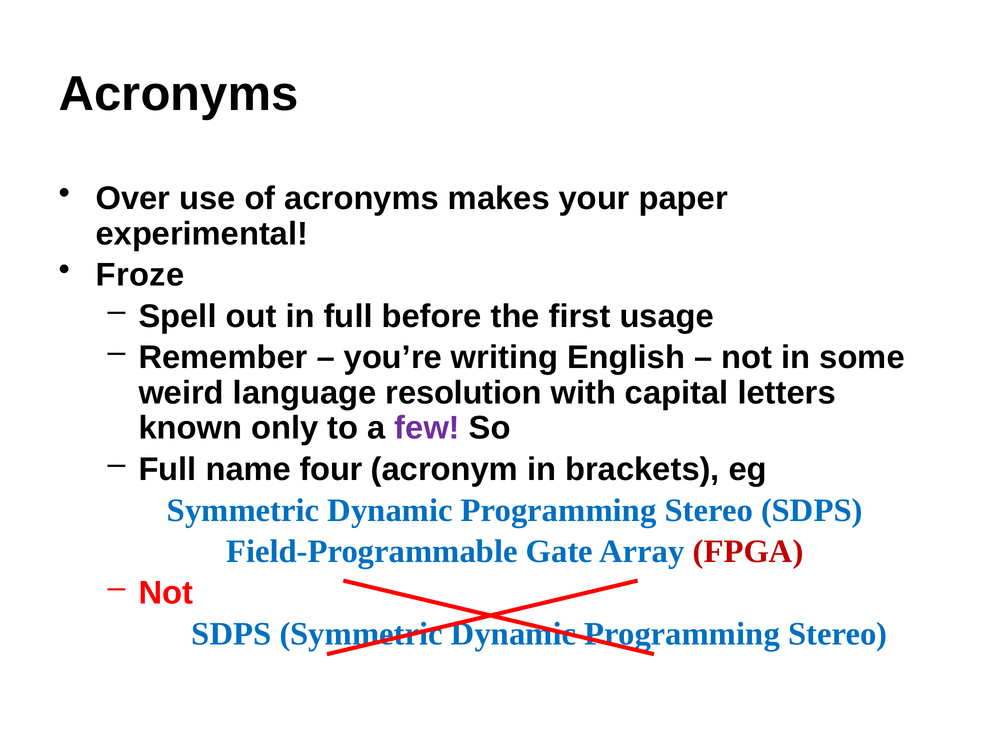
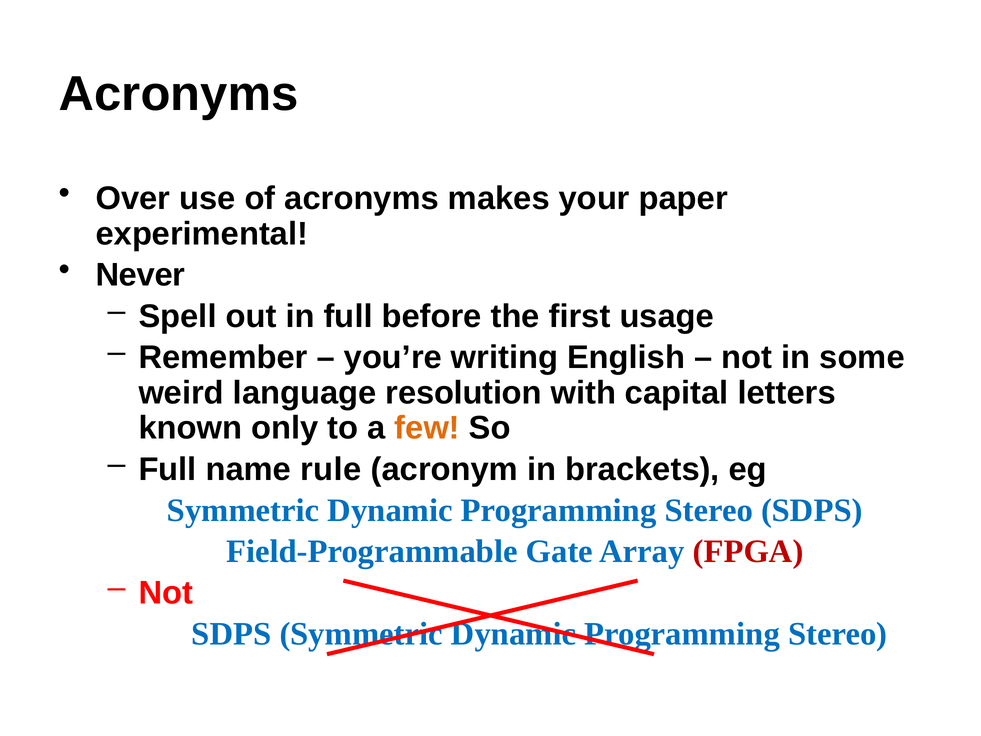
Froze: Froze -> Never (140, 275)
few colour: purple -> orange (427, 428)
four: four -> rule (331, 469)
